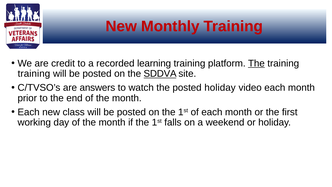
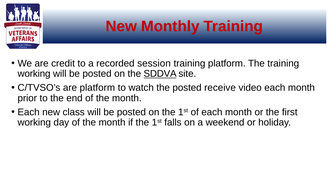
learning: learning -> session (154, 63)
The underline: present -> none (256, 63)
training: training -> working (34, 74)
are answers: answers -> platform (97, 88)
posted holiday: holiday -> receive (220, 88)
